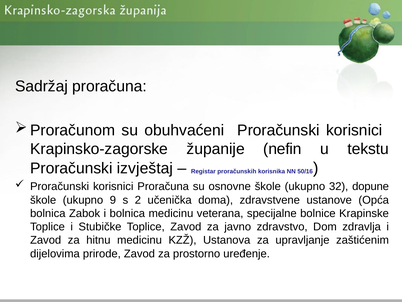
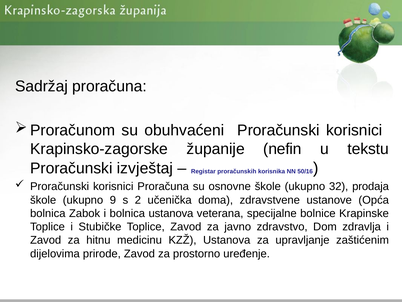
dopune: dopune -> prodaja (371, 186)
bolnica medicinu: medicinu -> ustanova (171, 213)
